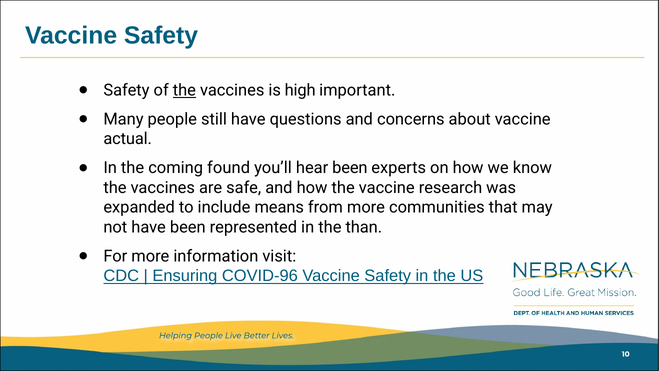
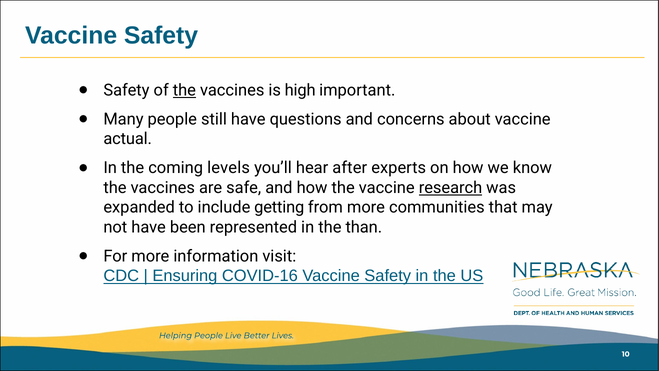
found: found -> levels (229, 168)
hear been: been -> after (350, 168)
research underline: none -> present (451, 188)
means: means -> getting (279, 207)
COVID-96: COVID-96 -> COVID-16 (260, 276)
